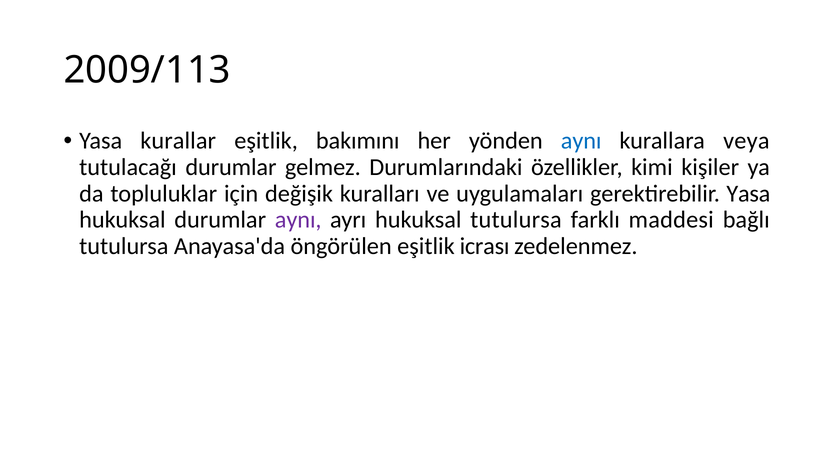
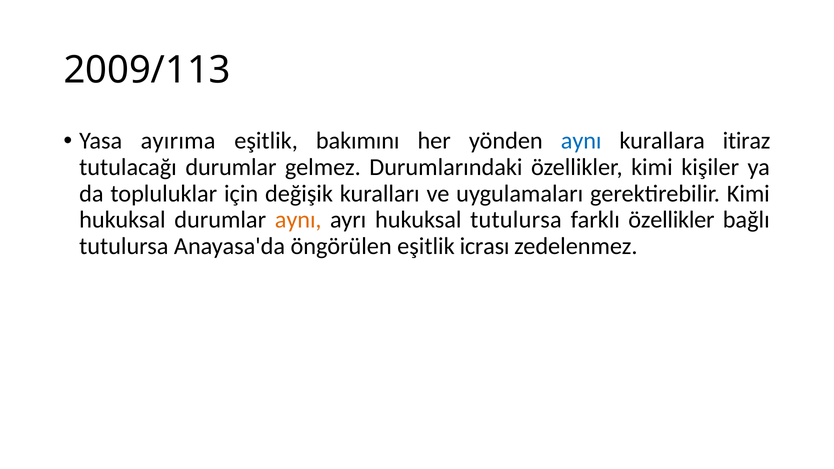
kurallar: kurallar -> ayırıma (178, 141)
veya: veya -> itiraz (747, 141)
gerektirebilir Yasa: Yasa -> Kimi (748, 194)
aynı colour: purple -> orange (298, 220)
farklı maddesi: maddesi -> özellikler (671, 220)
